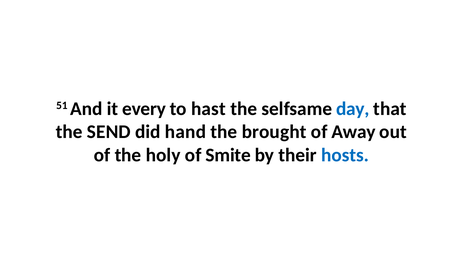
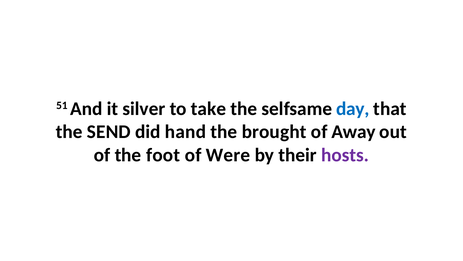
every: every -> silver (144, 108)
hast: hast -> take (209, 108)
holy: holy -> foot (163, 155)
Smite: Smite -> Were (228, 155)
hosts colour: blue -> purple (345, 155)
